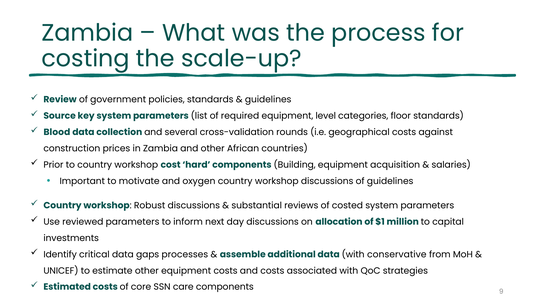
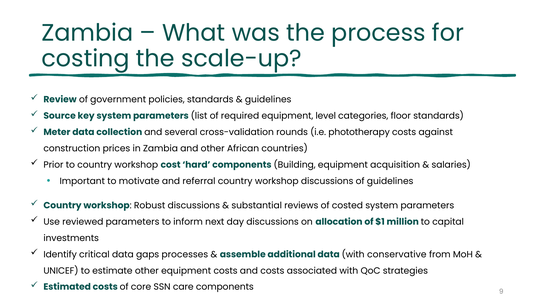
Blood: Blood -> Meter (57, 132)
geographical: geographical -> phototherapy (359, 132)
oxygen: oxygen -> referral (199, 181)
